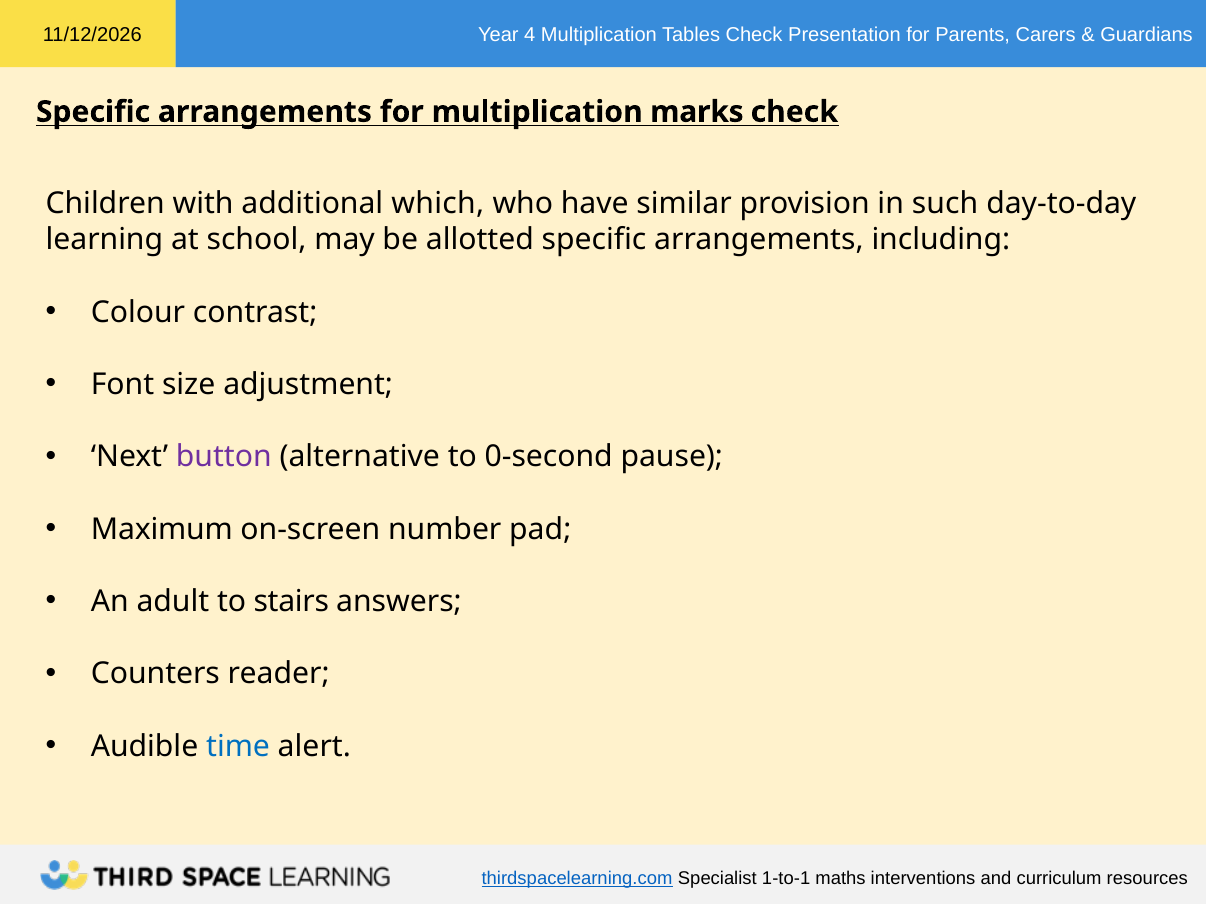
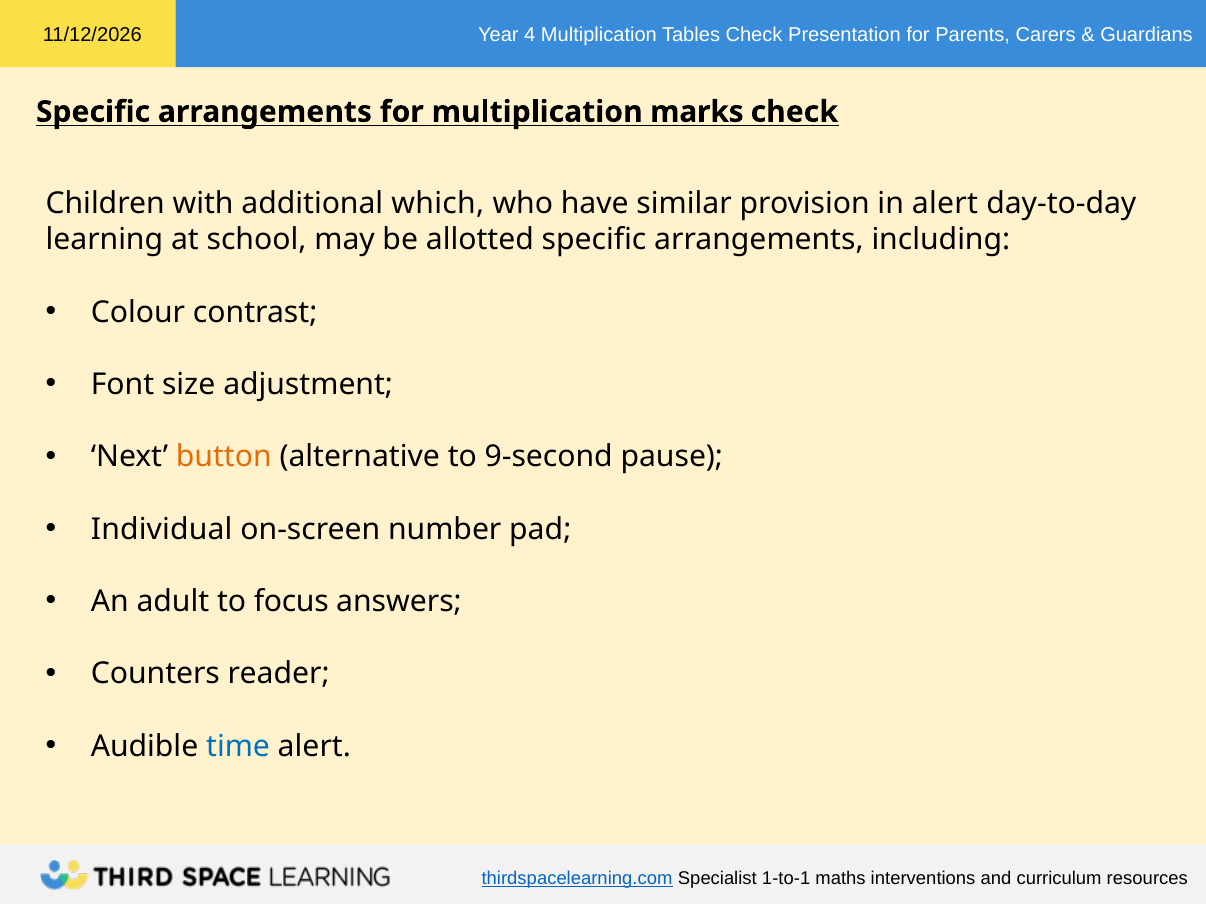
in such: such -> alert (945, 204)
button colour: purple -> orange (224, 457)
0-second: 0-second -> 9-second (549, 457)
Maximum: Maximum -> Individual (162, 529)
stairs: stairs -> focus (291, 602)
